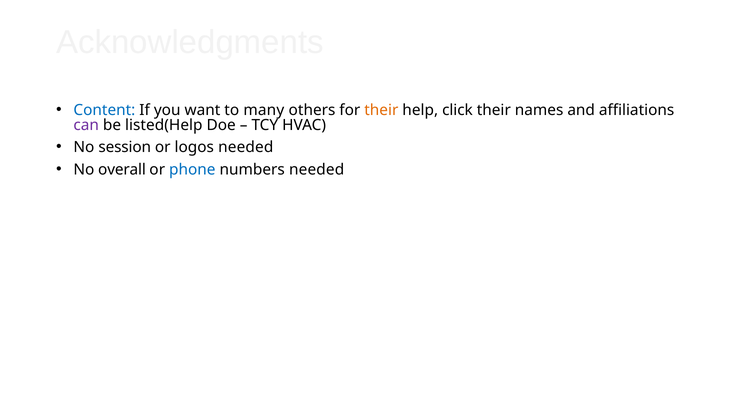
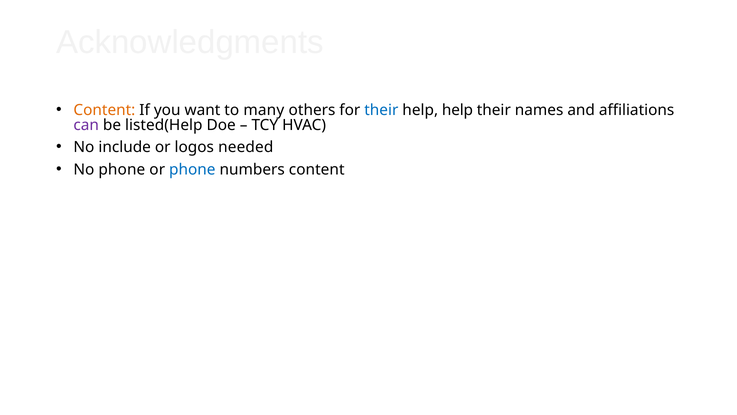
Content colour: blue -> orange (104, 110)
their colour: orange -> blue (381, 110)
help click: click -> help (458, 110)
session: session -> include (125, 147)
No overall: overall -> phone (122, 170)
numbers needed: needed -> content (317, 170)
